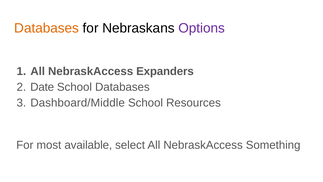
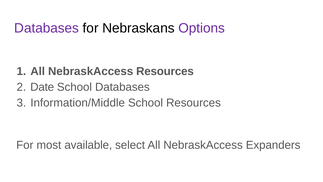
Databases colour: orange -> purple (47, 28)
NebraskAccess Expanders: Expanders -> Resources (165, 71)
Dashboard/Middle: Dashboard/Middle -> Information/Middle (78, 103)
Something: Something -> Expanders (273, 145)
